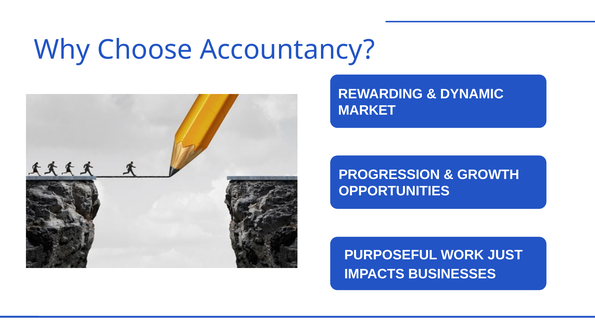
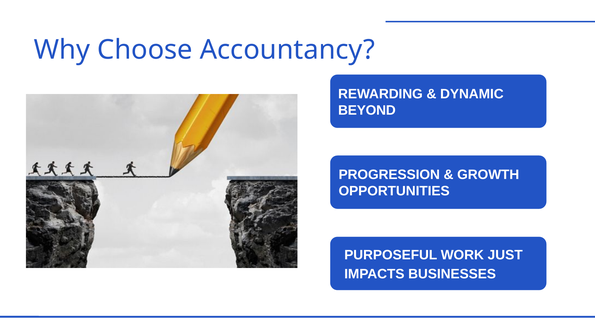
MARKET: MARKET -> BEYOND (367, 110)
